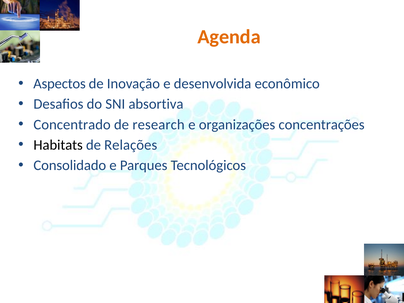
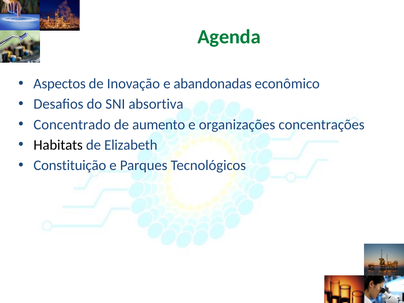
Agenda colour: orange -> green (229, 37)
desenvolvida: desenvolvida -> abandonadas (213, 84)
research: research -> aumento (159, 125)
Relações: Relações -> Elizabeth (131, 145)
Consolidado: Consolidado -> Constituição (70, 165)
